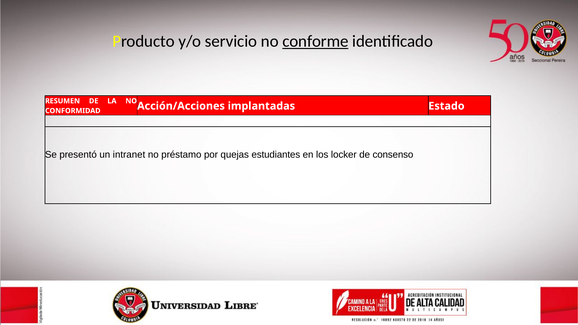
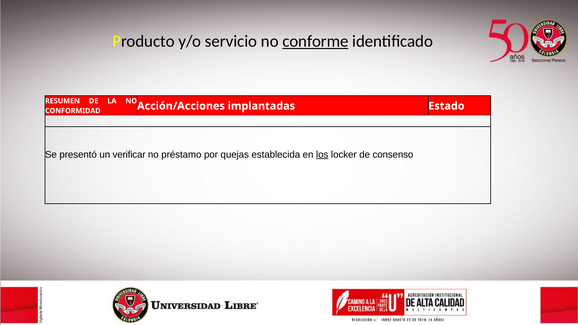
intranet: intranet -> verificar (129, 155)
estudiantes: estudiantes -> establecida (276, 155)
los underline: none -> present (322, 155)
